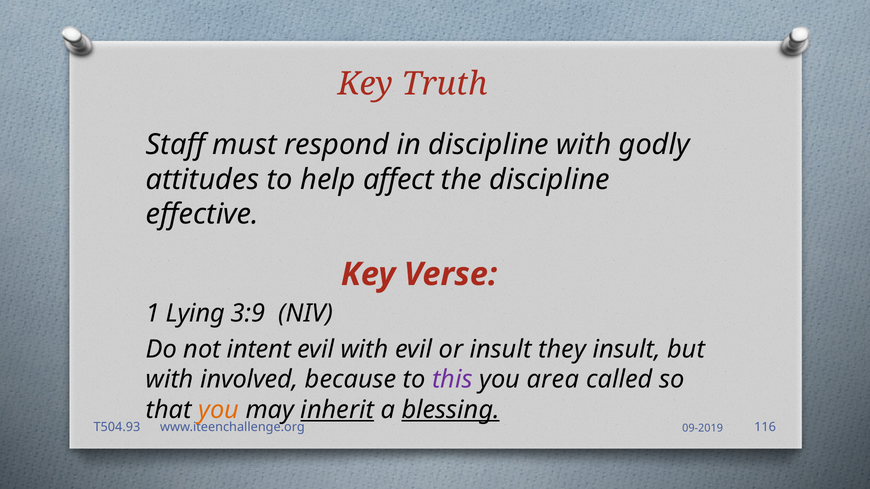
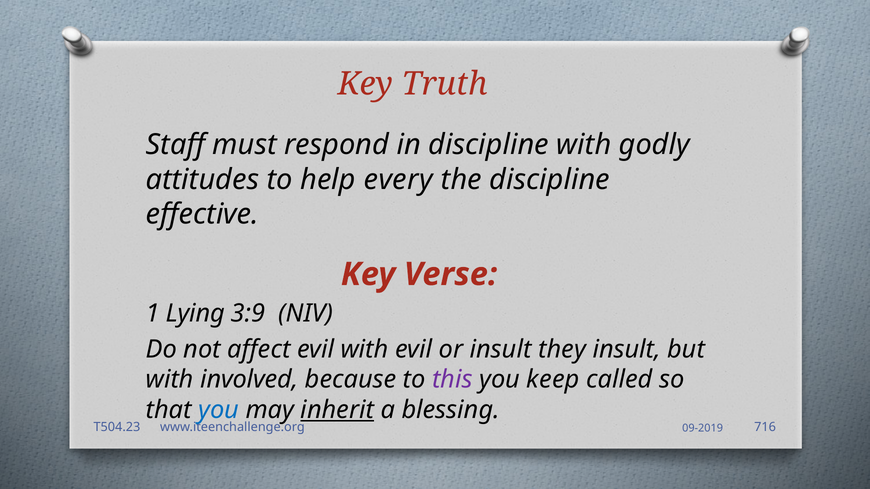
affect: affect -> every (398, 180)
intent: intent -> affect (259, 349)
area: area -> keep (553, 380)
you colour: orange -> blue (219, 410)
blessing underline: present -> none (451, 410)
T504.93: T504.93 -> T504.23 (117, 427)
116: 116 -> 716 (765, 427)
